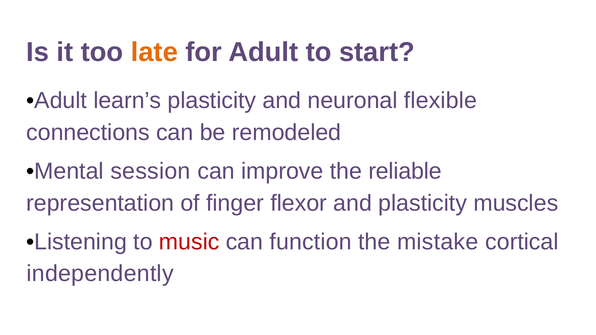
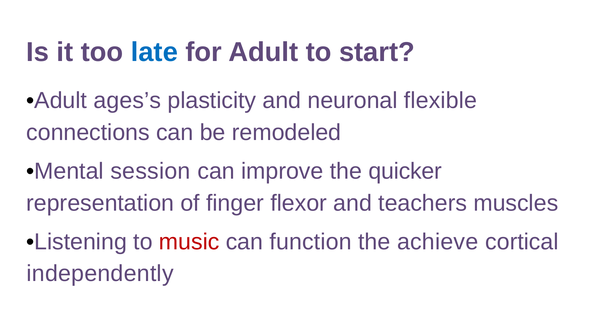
late colour: orange -> blue (154, 52)
learn’s: learn’s -> ages’s (127, 101)
reliable: reliable -> quicker (405, 171)
and plasticity: plasticity -> teachers (423, 203)
mistake: mistake -> achieve (438, 242)
